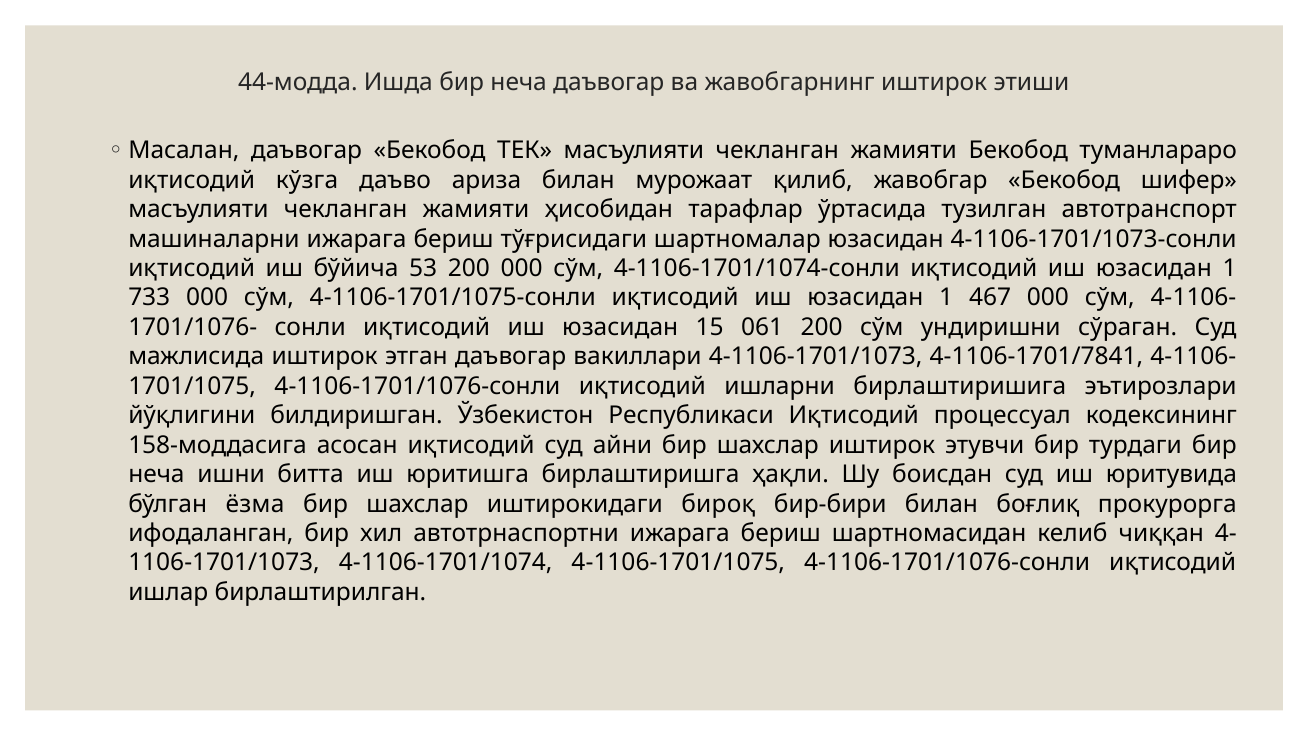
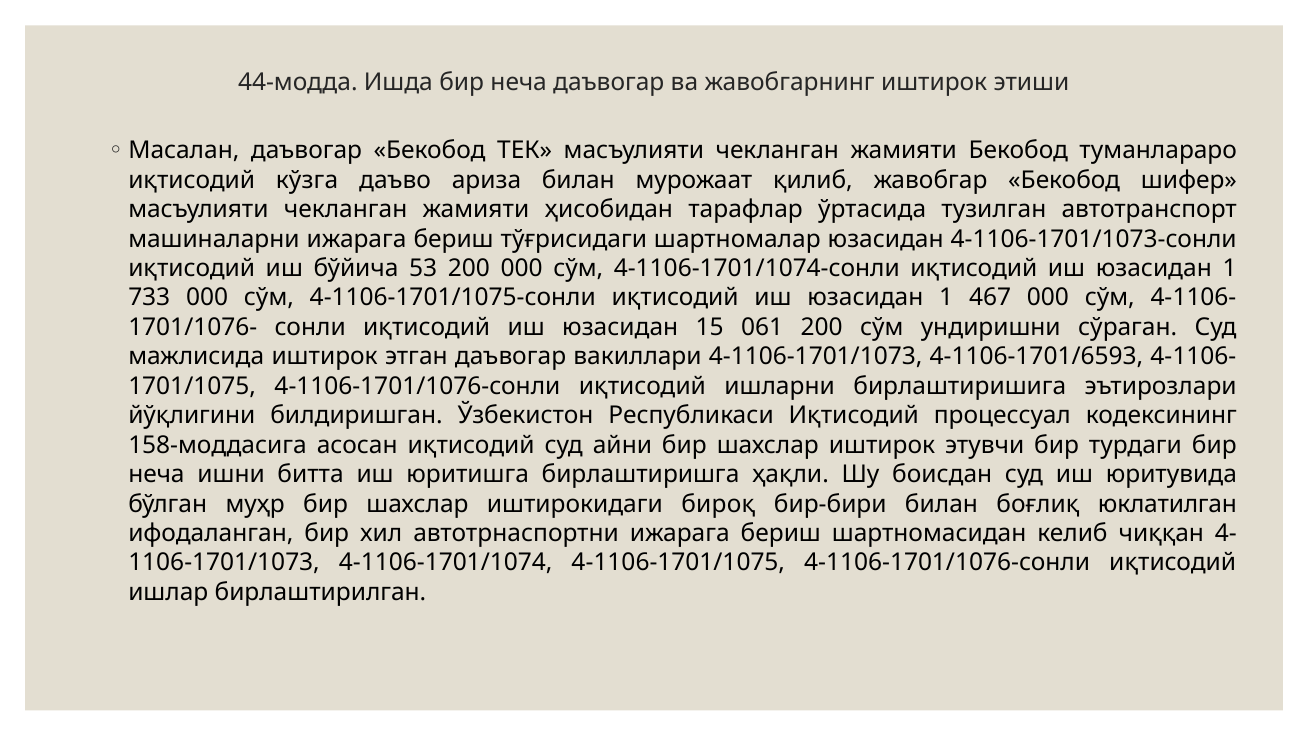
4-1106-1701/7841: 4-1106-1701/7841 -> 4-1106-1701/6593 (1036, 357)
ёзма: ёзма -> муҳр (255, 504)
прокурорга: прокурорга -> юклатилган (1167, 504)
